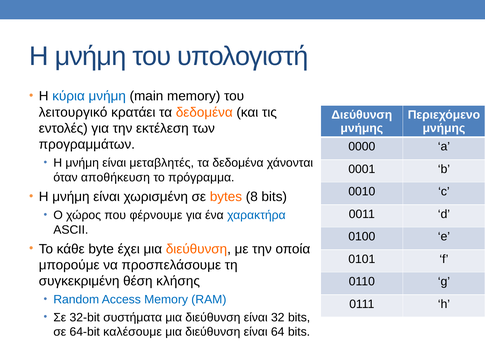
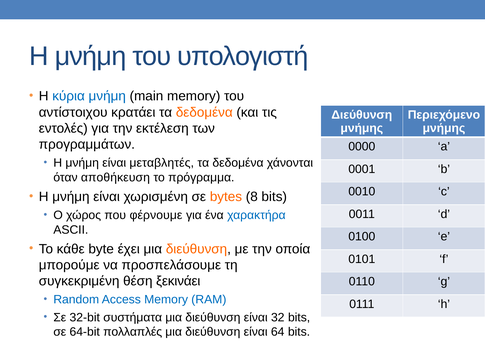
λειτουργικό: λειτουργικό -> αντίστοιχου (73, 113)
κλήσης: κλήσης -> ξεκινάει (178, 282)
καλέσουμε: καλέσουμε -> πολλαπλές (133, 333)
